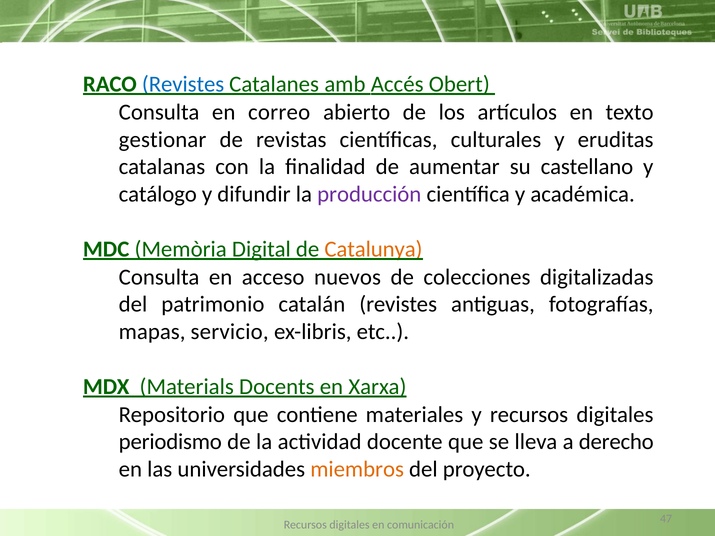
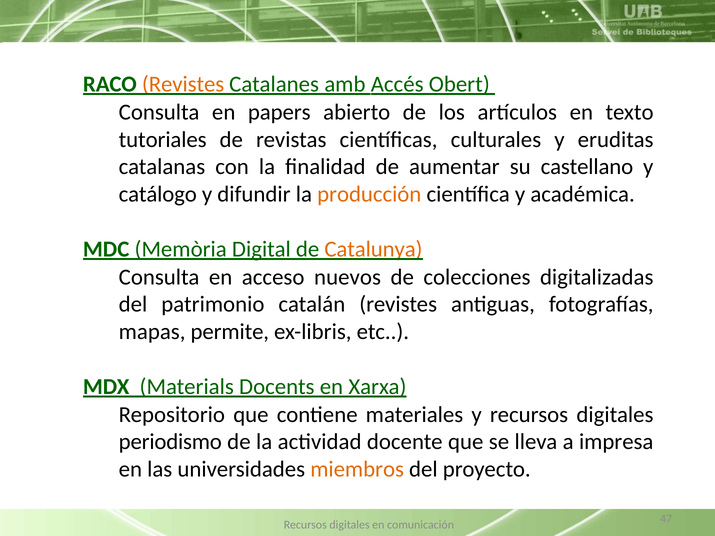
Revistes colour: blue -> orange (183, 84)
correo: correo -> papers (279, 112)
gestionar: gestionar -> tutoriales (163, 140)
producción colour: purple -> orange (369, 194)
servicio: servicio -> permite (230, 332)
derecho: derecho -> impresa (616, 442)
